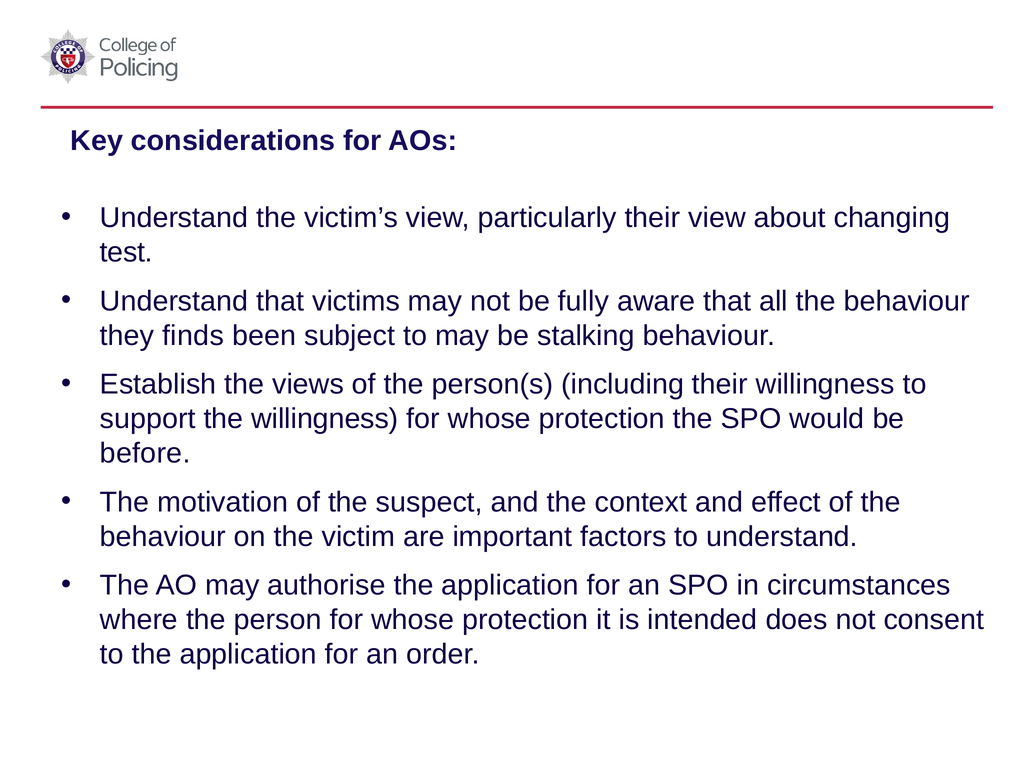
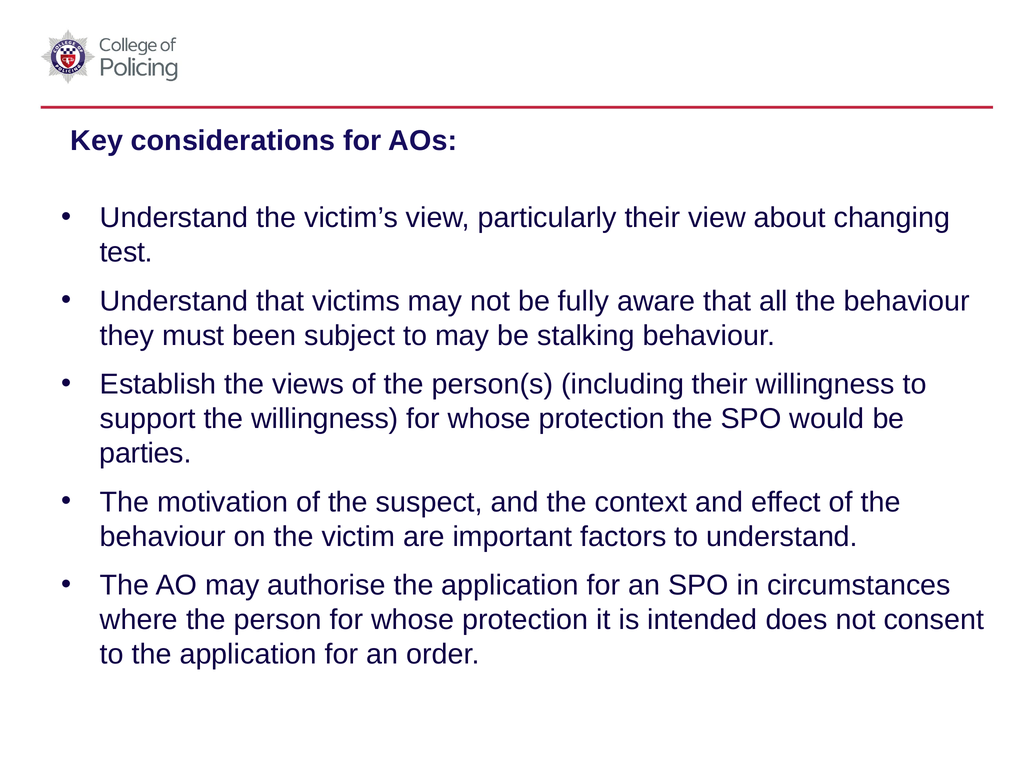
finds: finds -> must (193, 336)
before: before -> parties (145, 454)
